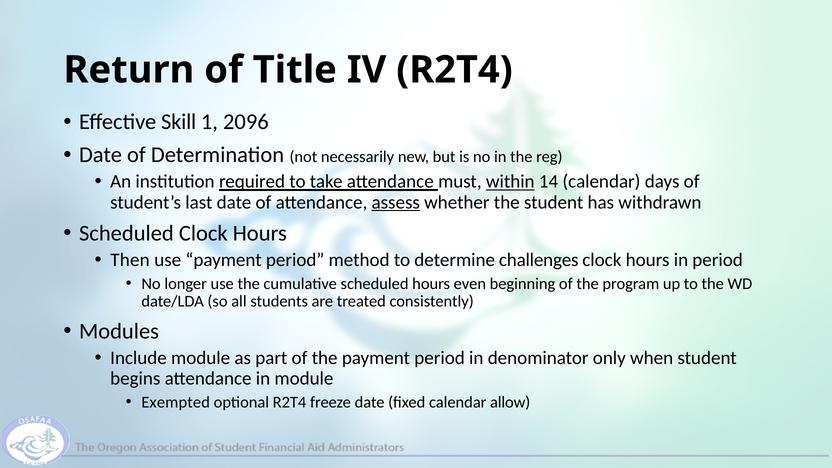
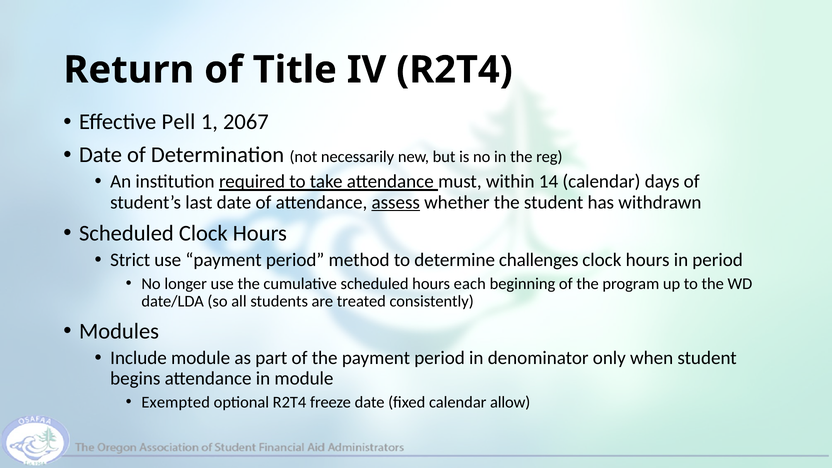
Skill: Skill -> Pell (178, 122)
2096: 2096 -> 2067 (246, 122)
within underline: present -> none (510, 182)
Then: Then -> Strict (130, 260)
even: even -> each (470, 284)
